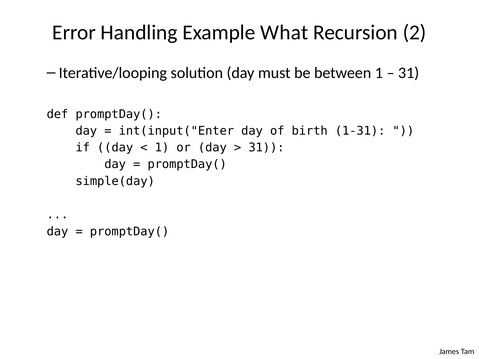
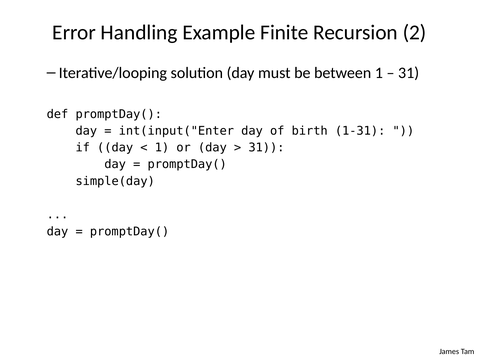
What: What -> Finite (284, 33)
